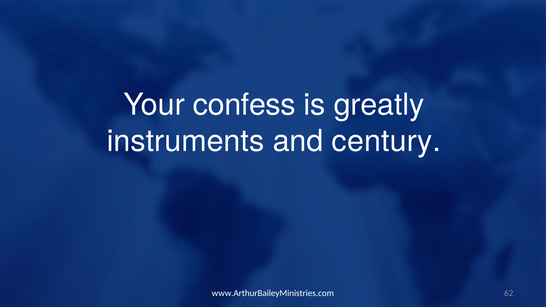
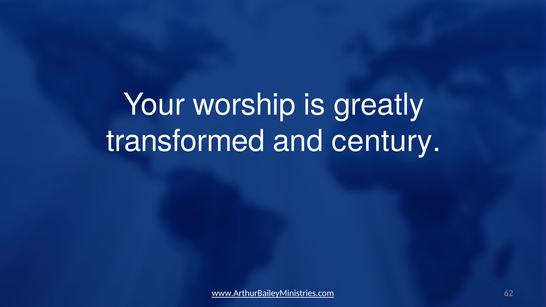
confess: confess -> worship (244, 105)
instruments: instruments -> transformed (186, 141)
www.ArthurBaileyMinistries.com underline: none -> present (273, 293)
